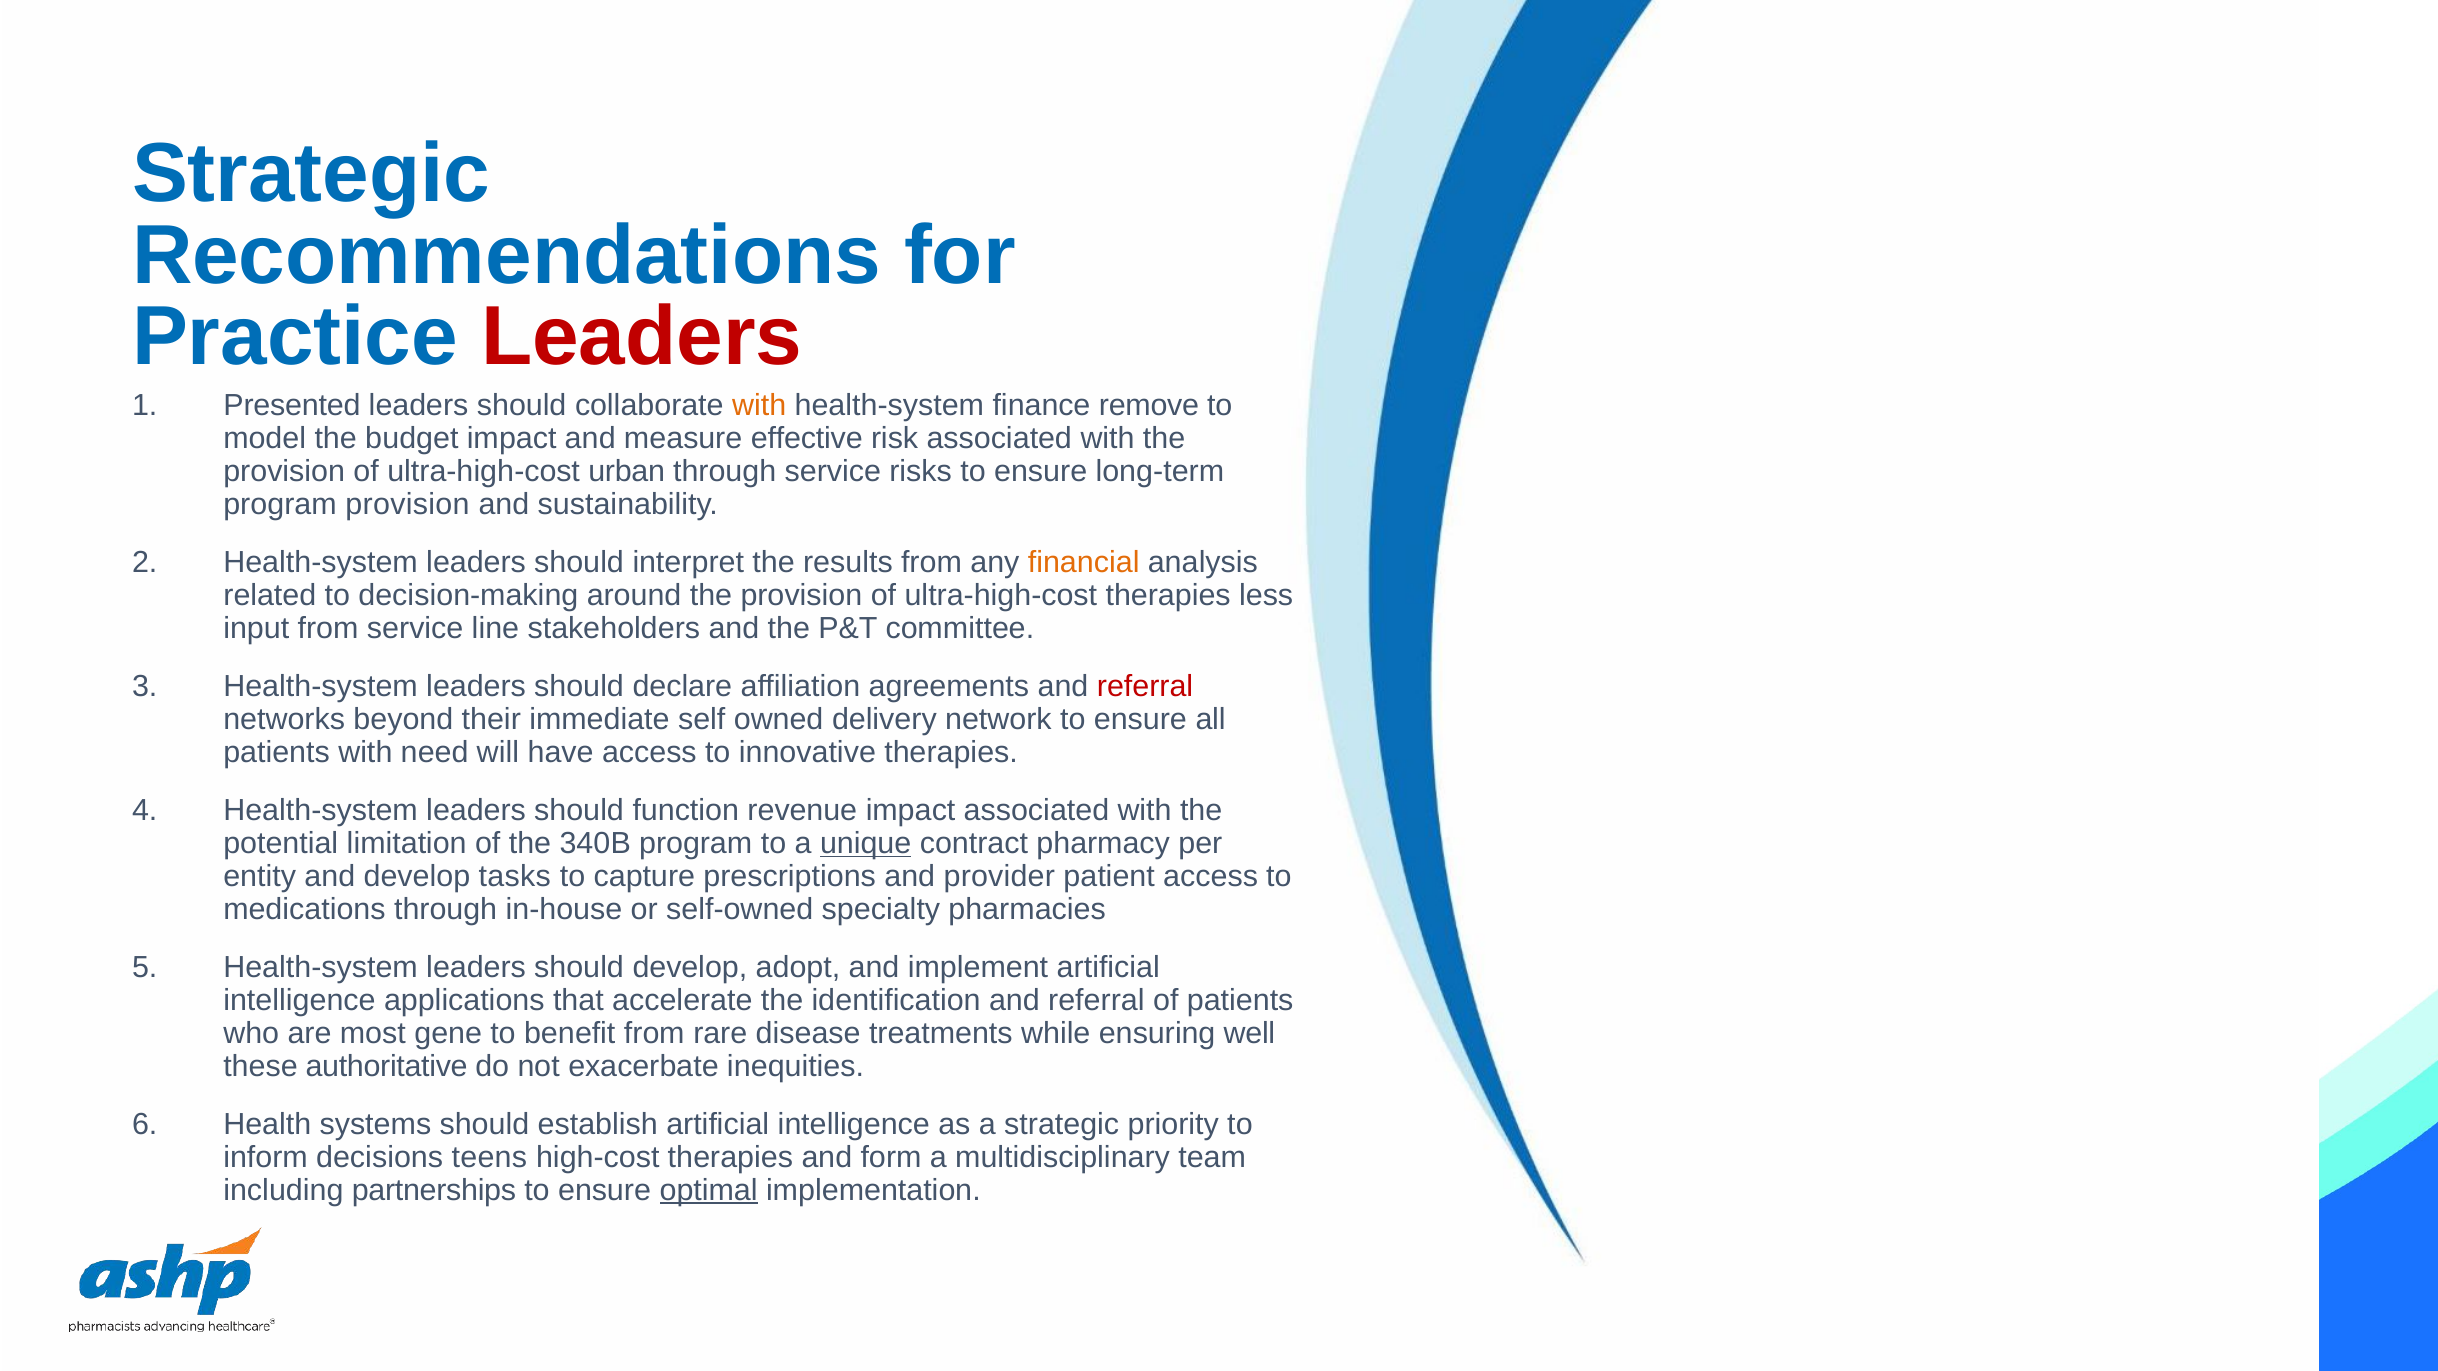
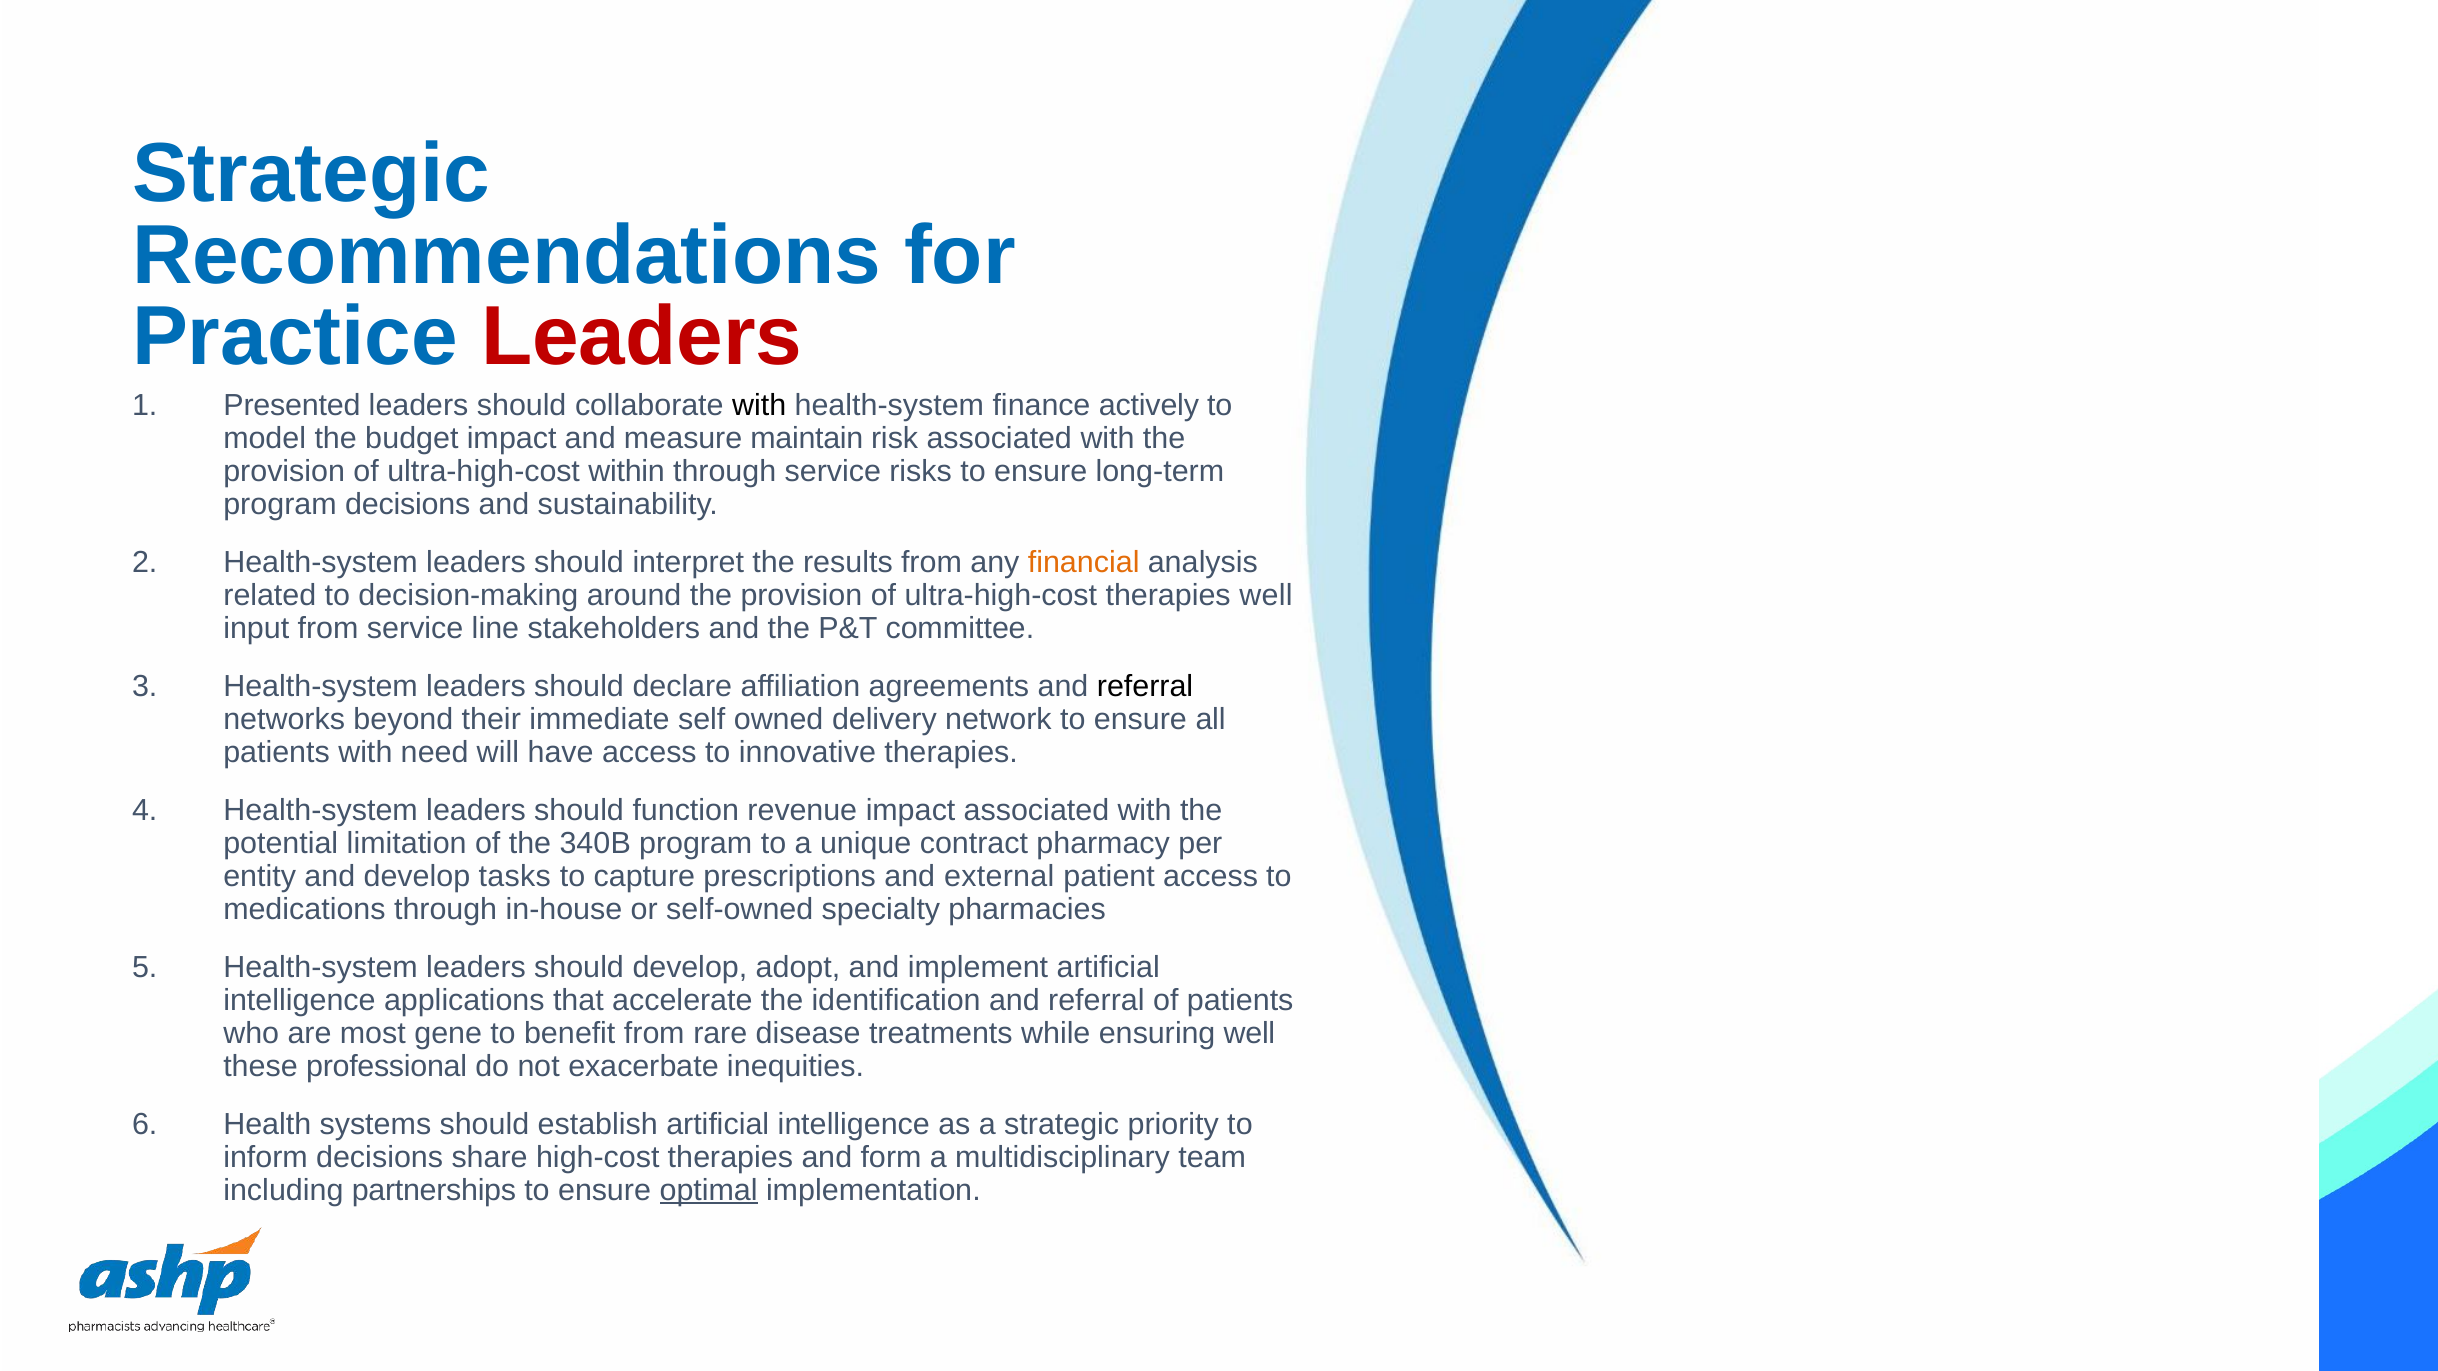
with colour: orange -> black (759, 405)
remove: remove -> actively (1149, 405)
effective: effective -> maintain (807, 438)
urban: urban -> within (627, 471)
program provision: provision -> decisions (408, 504)
therapies less: less -> well (1266, 595)
referral colour: red -> black (1145, 687)
unique underline: present -> none (866, 844)
provider: provider -> external (999, 876)
authoritative: authoritative -> professional (387, 1066)
teens: teens -> share (490, 1158)
